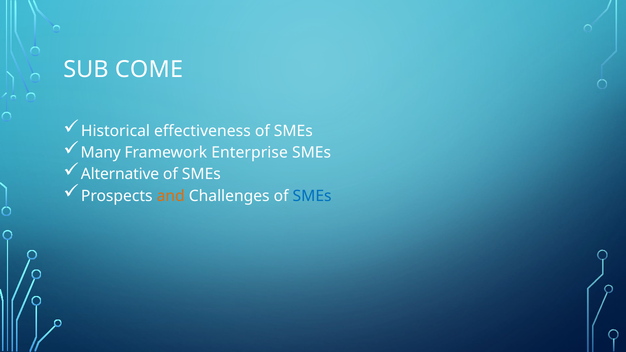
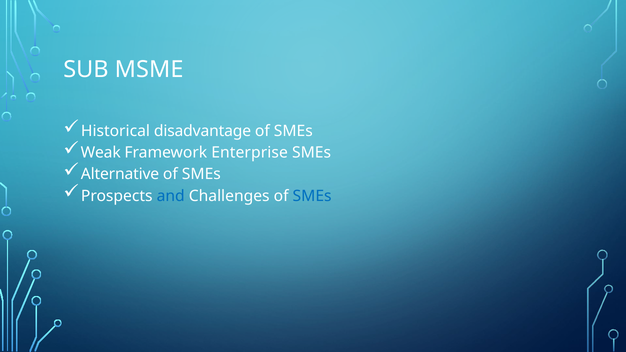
COME: COME -> MSME (149, 70)
effectiveness: effectiveness -> disadvantage (203, 131)
Many: Many -> Weak (101, 153)
and colour: orange -> blue (171, 196)
